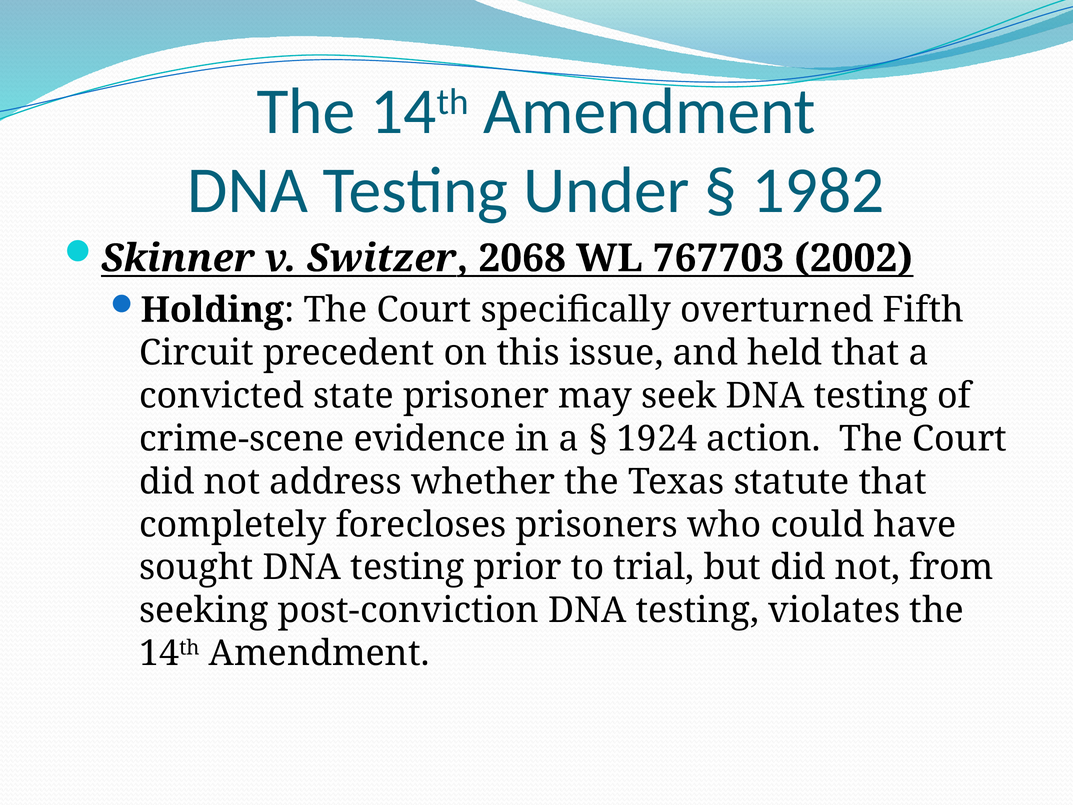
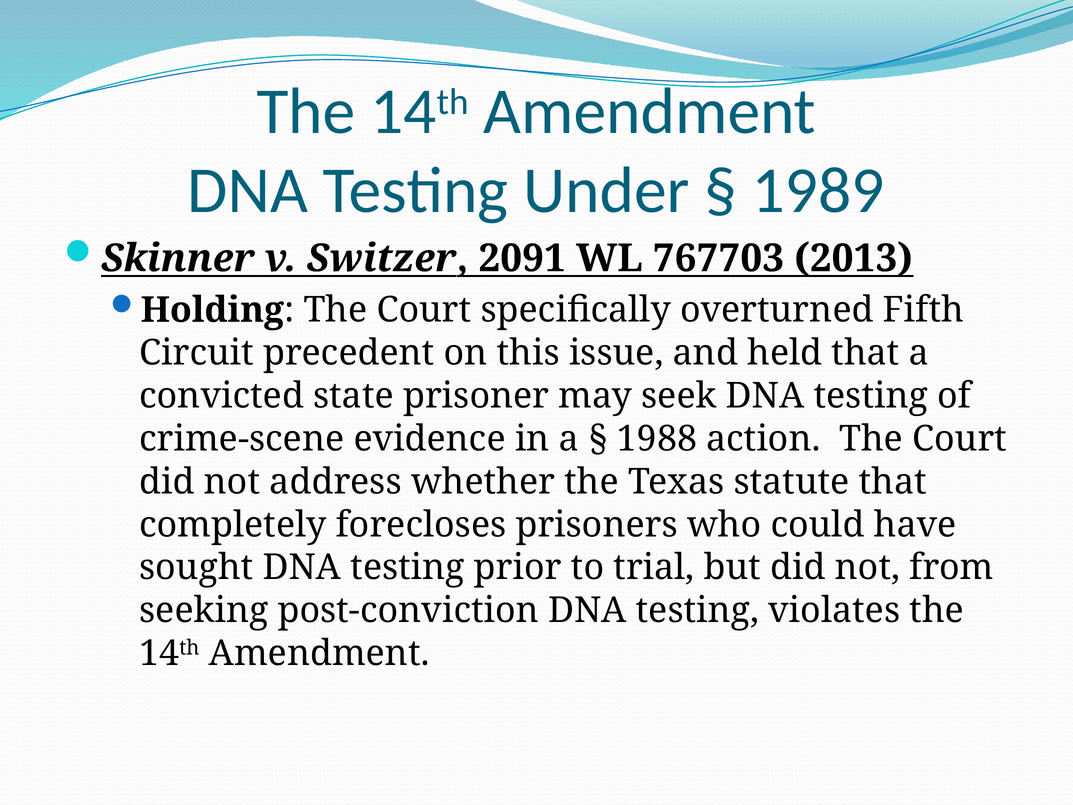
1982: 1982 -> 1989 (818, 190)
2068: 2068 -> 2091 (522, 258)
2002: 2002 -> 2013 (853, 258)
1924: 1924 -> 1988 (657, 439)
